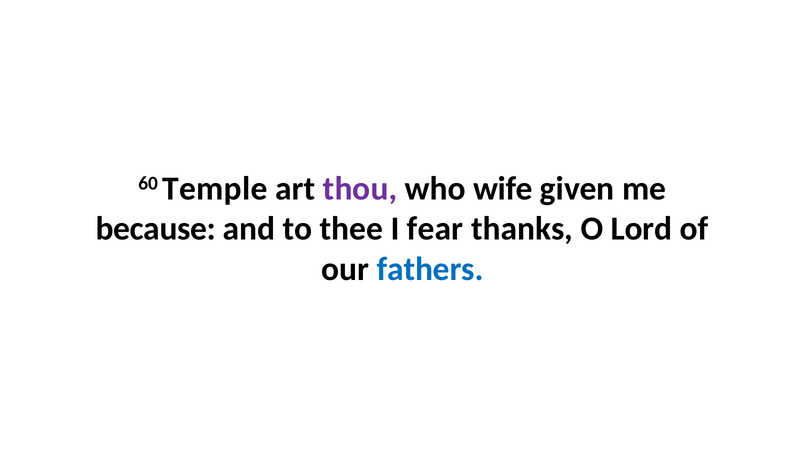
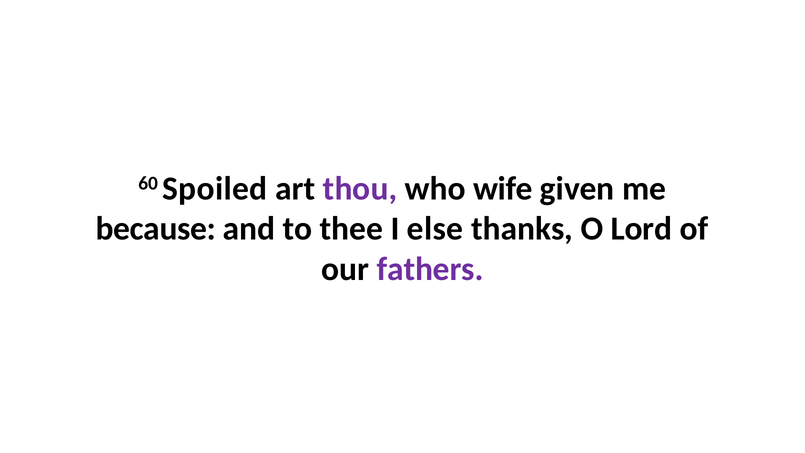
Temple: Temple -> Spoiled (215, 188)
fear: fear -> else (435, 229)
fathers colour: blue -> purple (430, 269)
